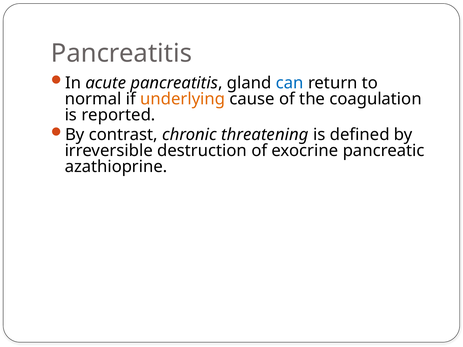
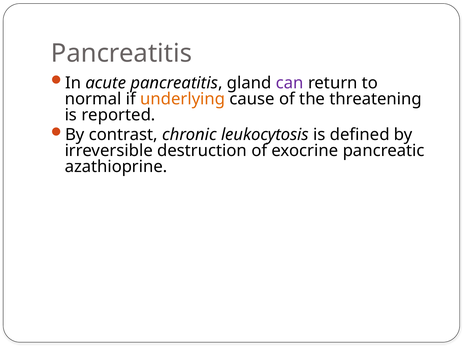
can colour: blue -> purple (290, 83)
coagulation: coagulation -> threatening (376, 99)
threatening: threatening -> leukocytosis (265, 135)
